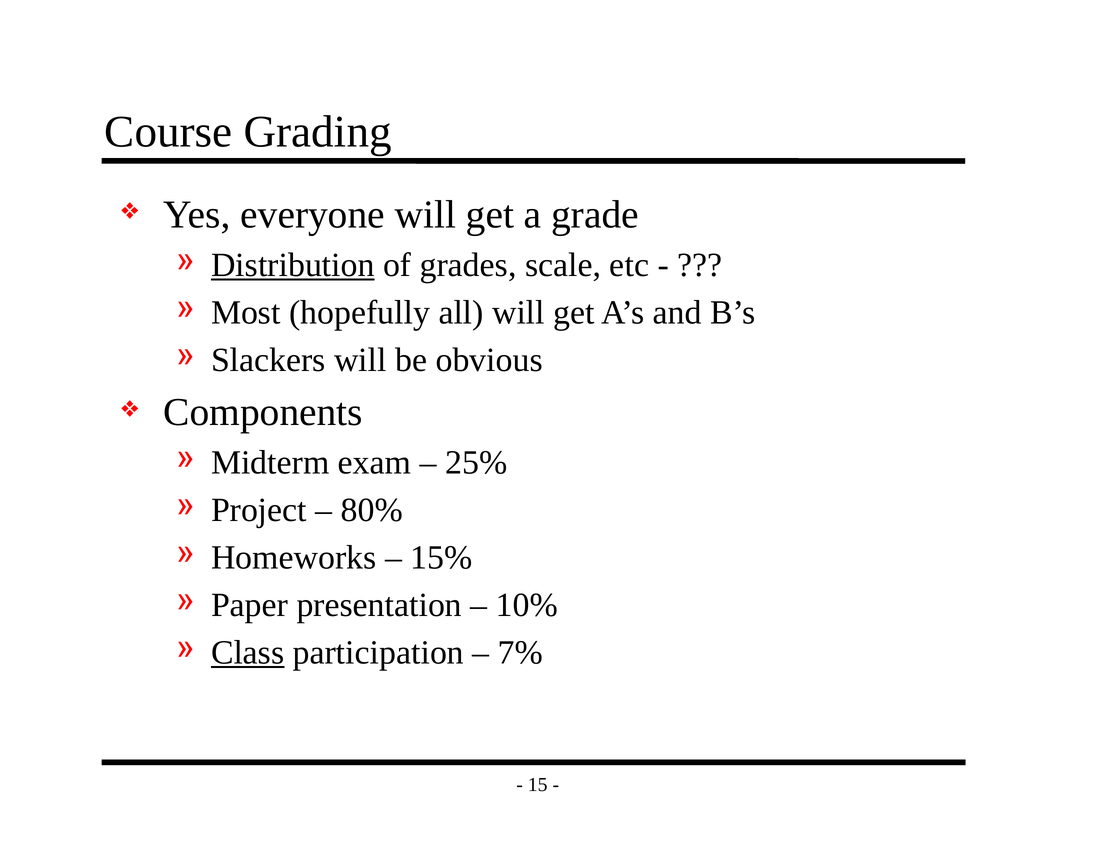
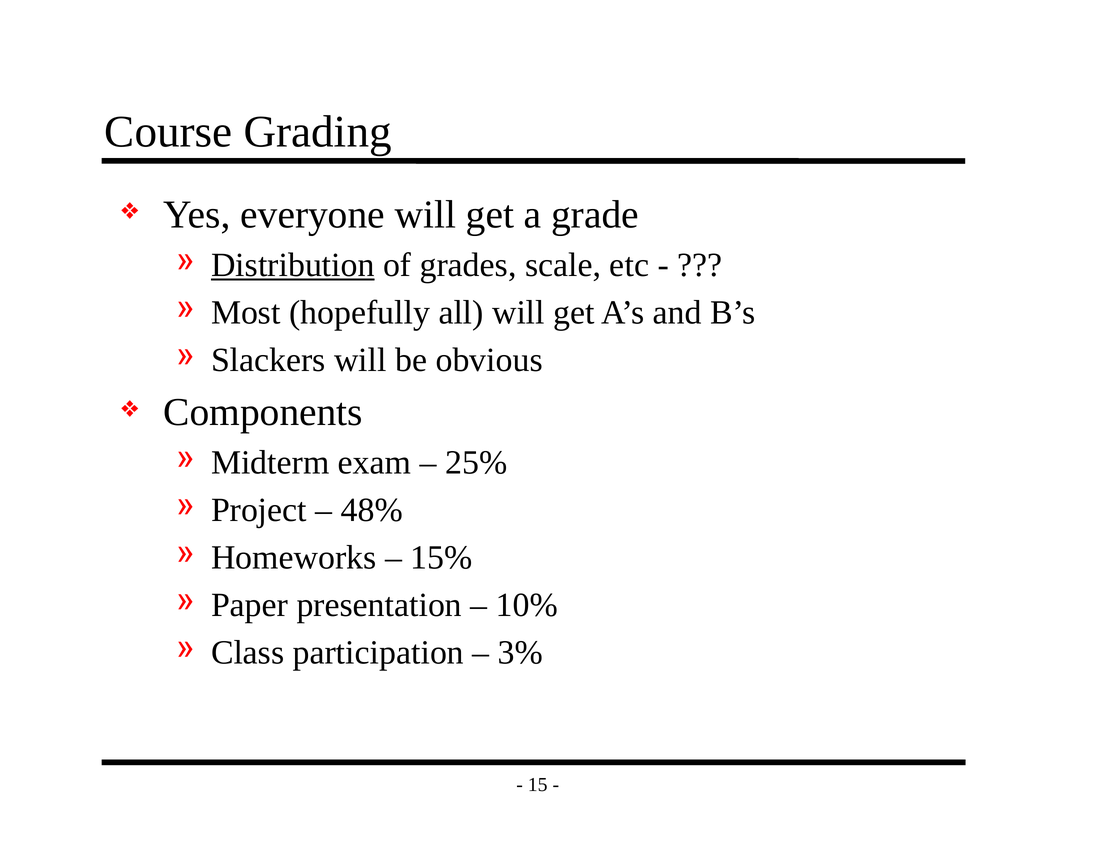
80%: 80% -> 48% (372, 510)
Class underline: present -> none (248, 652)
7%: 7% -> 3% (520, 652)
